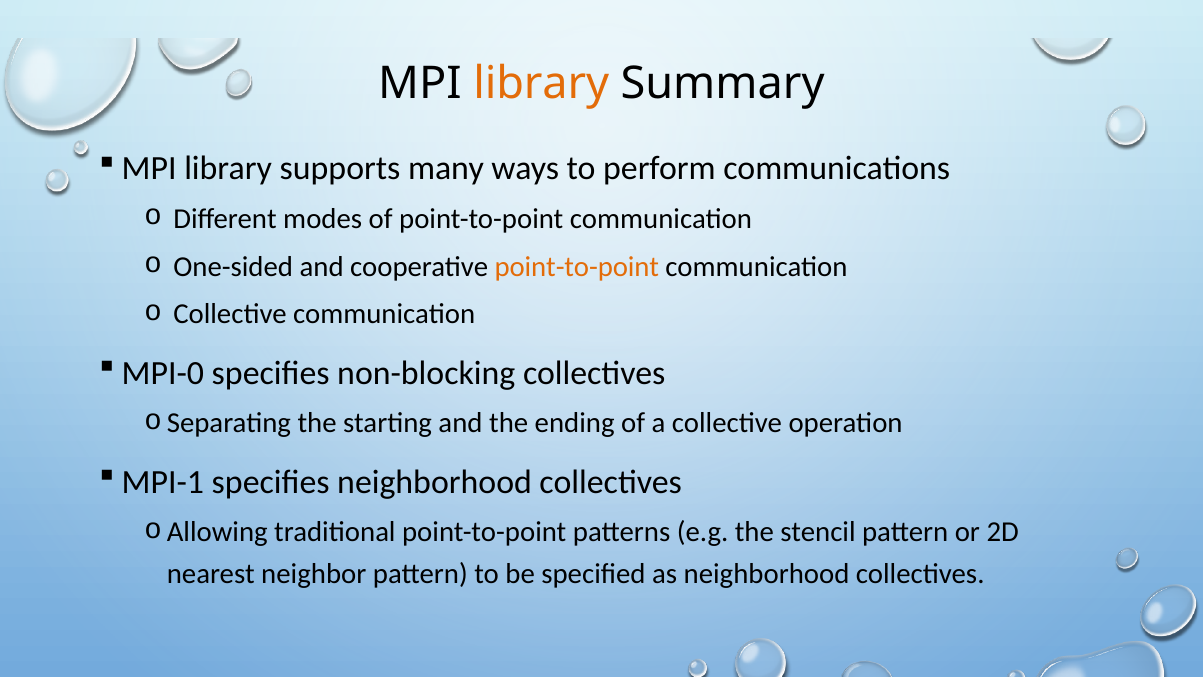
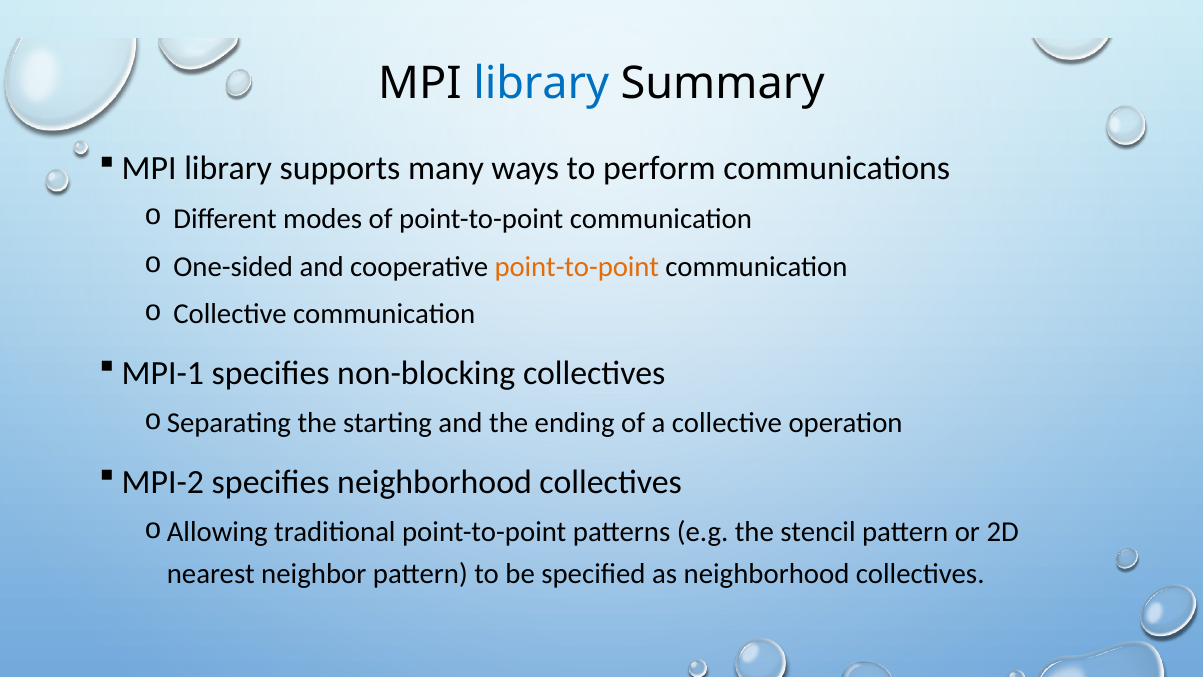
library colour: orange -> blue (541, 84)
MPI-0: MPI-0 -> MPI-1 (163, 373)
MPI-1: MPI-1 -> MPI-2 (163, 482)
